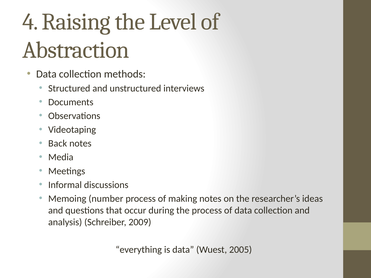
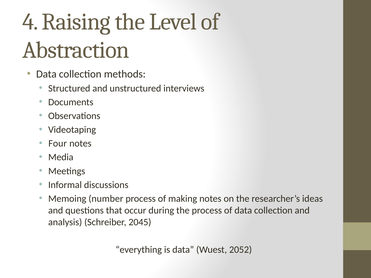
Back: Back -> Four (58, 144)
2009: 2009 -> 2045 (140, 222)
2005: 2005 -> 2052 (241, 250)
